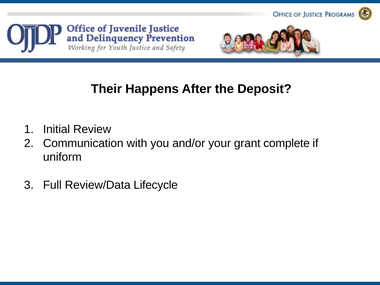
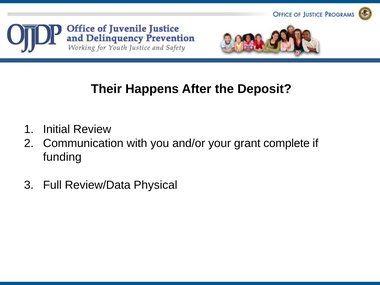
uniform: uniform -> funding (62, 157)
Lifecycle: Lifecycle -> Physical (156, 185)
